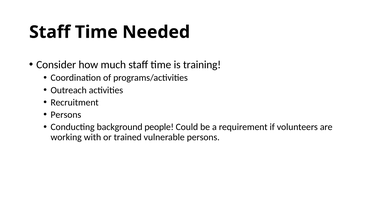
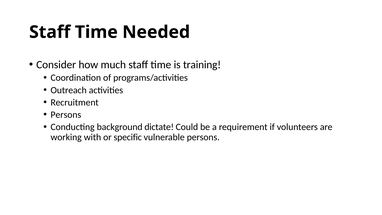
people: people -> dictate (159, 127)
trained: trained -> specific (128, 137)
